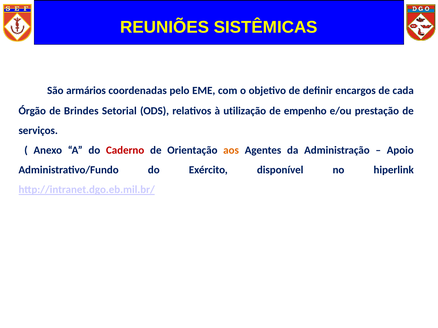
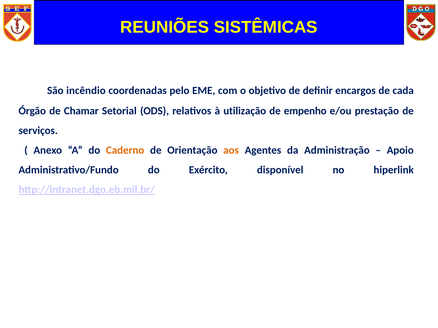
armários: armários -> incêndio (86, 91)
Brindes: Brindes -> Chamar (81, 111)
Caderno colour: red -> orange (125, 150)
